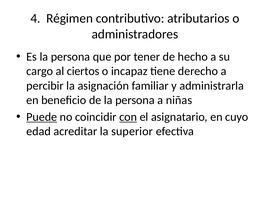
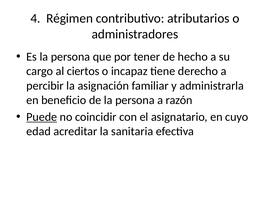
niñas: niñas -> razón (179, 100)
con underline: present -> none (128, 117)
superior: superior -> sanitaria (132, 131)
